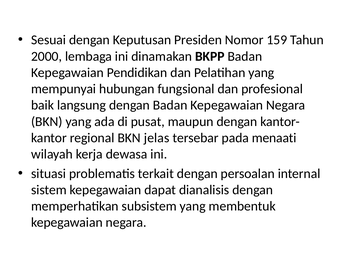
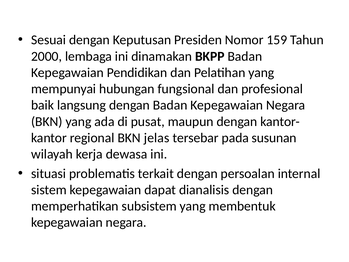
menaati: menaati -> susunan (274, 138)
